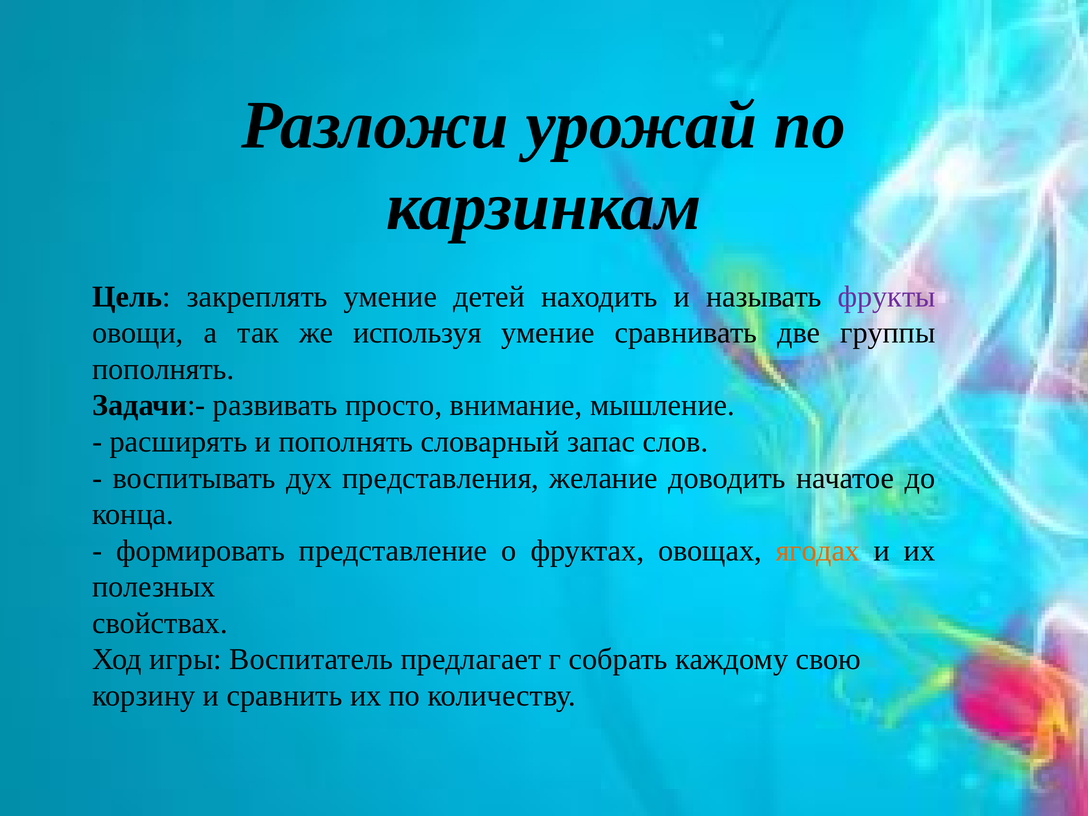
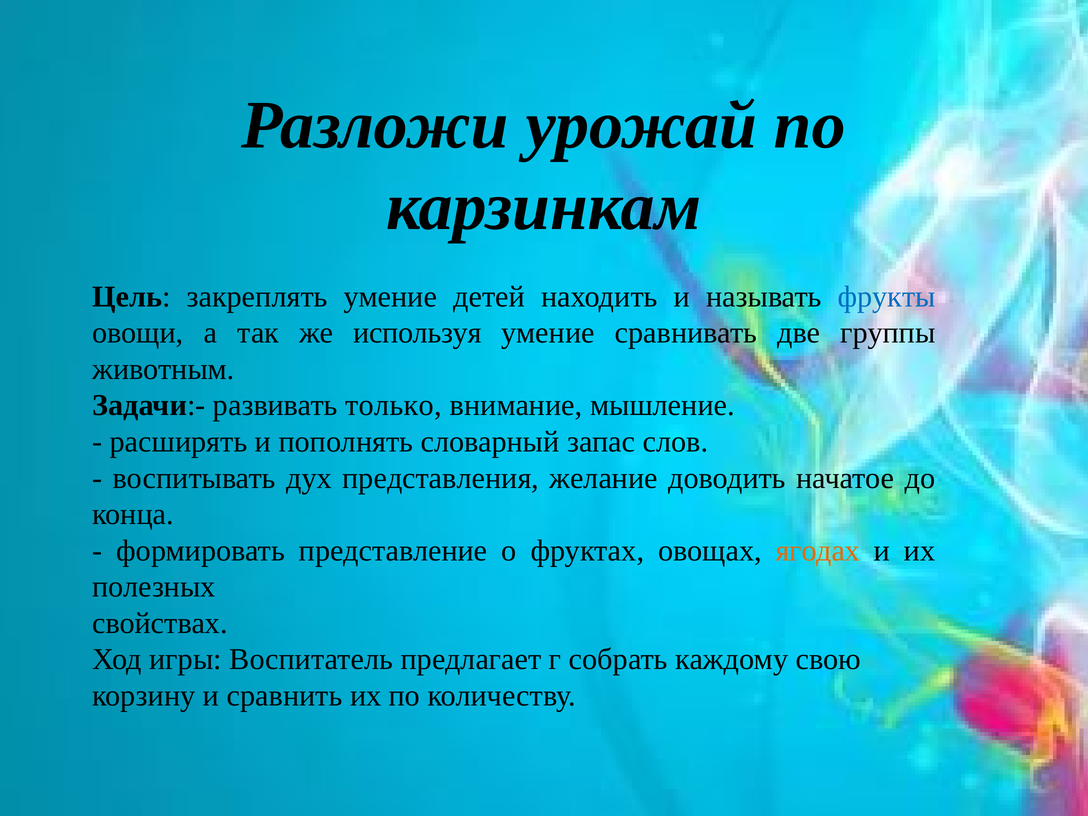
фрукты colour: purple -> blue (887, 297)
пополнять: пополнять -> животным (163, 369)
просто: просто -> только (394, 405)
